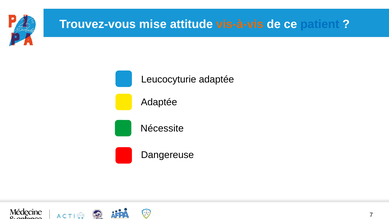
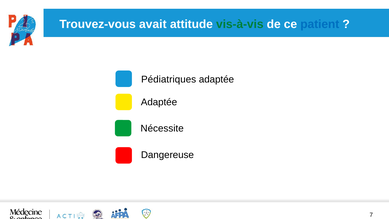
mise: mise -> avait (153, 24)
vis-à-vis colour: orange -> green (240, 24)
Leucocyturie: Leucocyturie -> Pédiatriques (169, 79)
